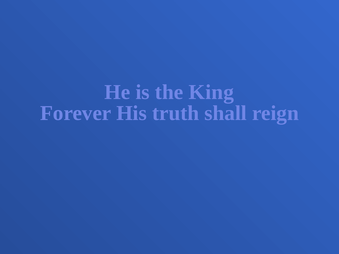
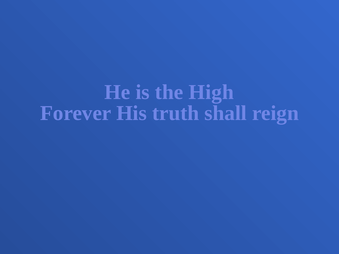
King: King -> High (211, 92)
